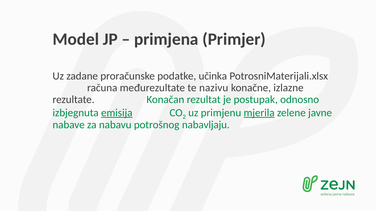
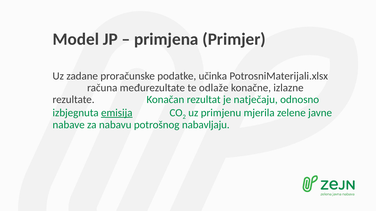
nazivu: nazivu -> odlaže (214, 88)
postupak: postupak -> natječaju (256, 100)
mjerila underline: present -> none (259, 113)
